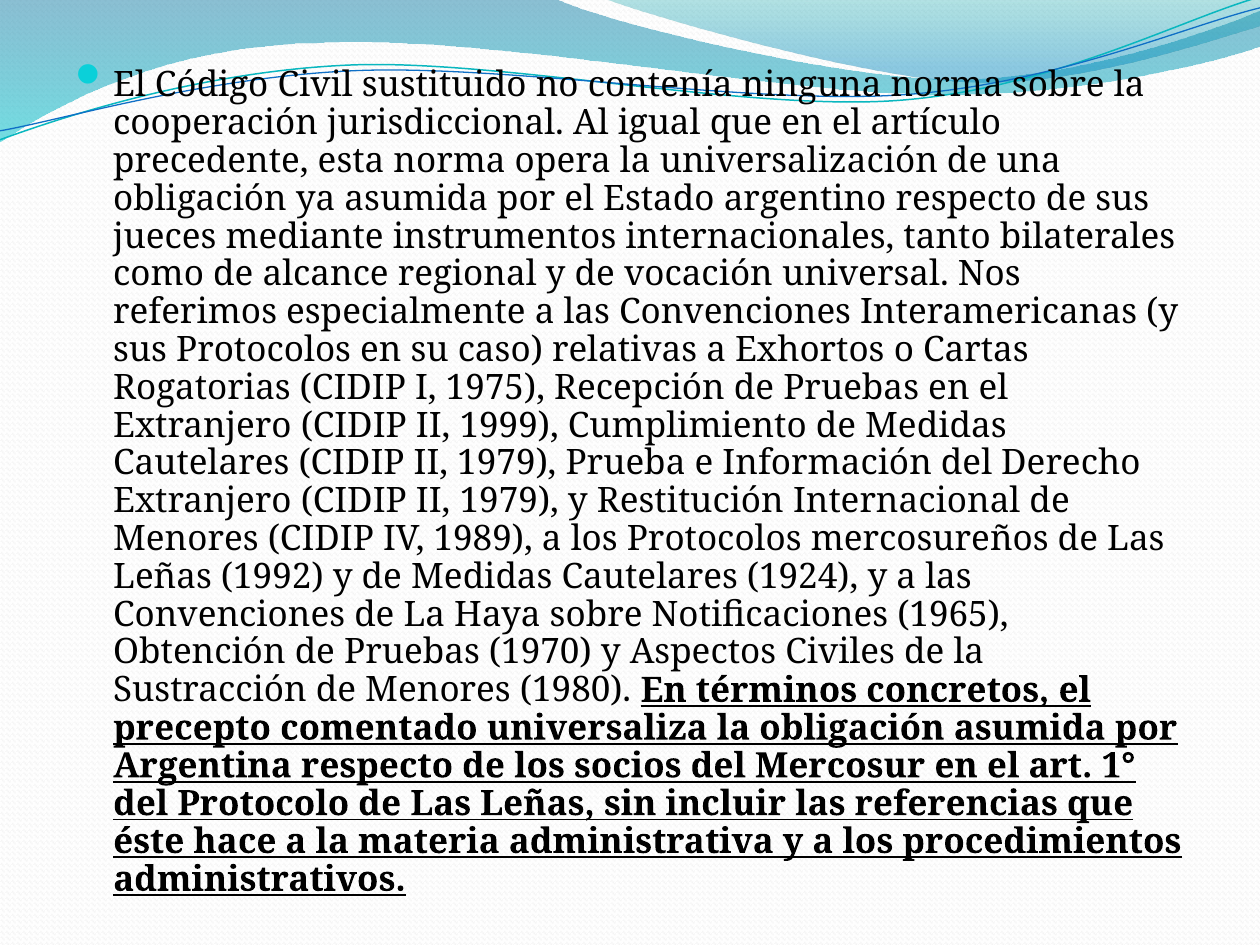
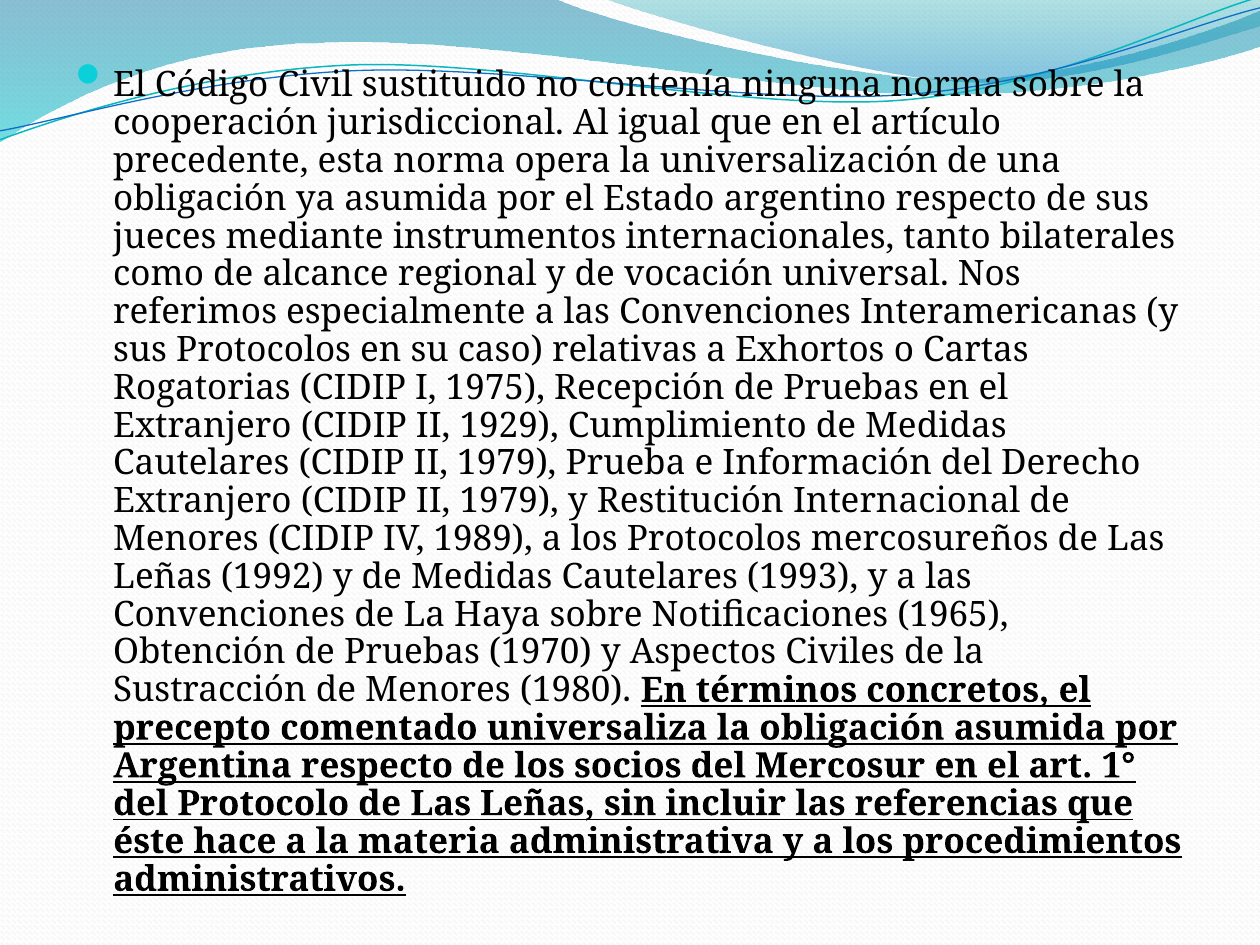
1999: 1999 -> 1929 (509, 426)
1924: 1924 -> 1993 (803, 577)
